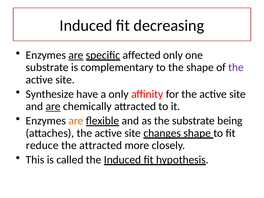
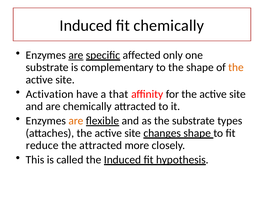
fit decreasing: decreasing -> chemically (169, 26)
the colour: purple -> orange (236, 67)
Synthesize: Synthesize -> Activation (50, 94)
a only: only -> that (119, 94)
are underline: present -> none (53, 106)
being: being -> types (230, 121)
